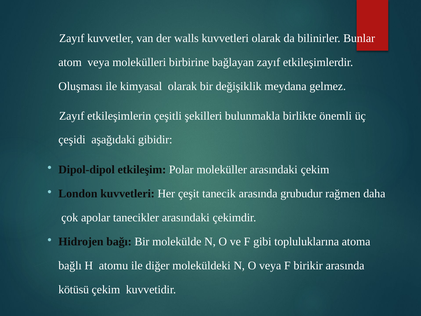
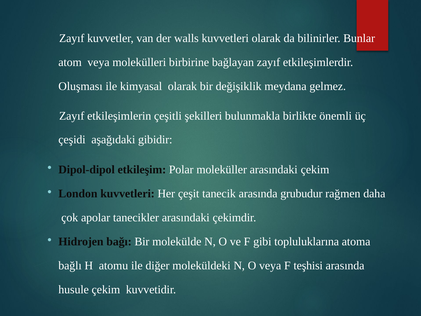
birikir: birikir -> teşhisi (308, 265)
kötüsü: kötüsü -> husule (74, 289)
